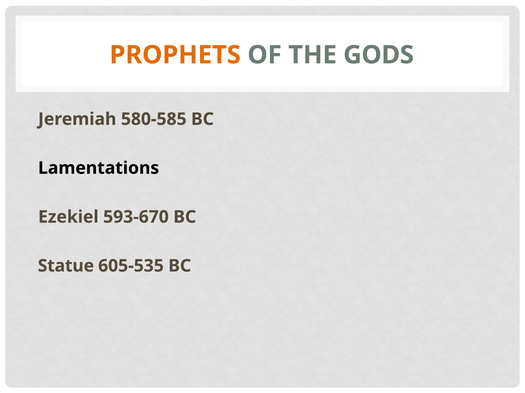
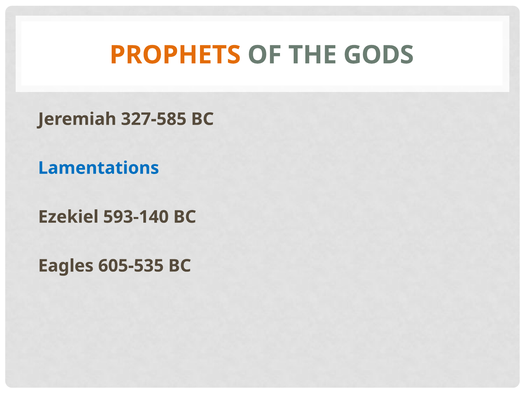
580-585: 580-585 -> 327-585 (154, 119)
Lamentations colour: black -> blue (99, 168)
593-670: 593-670 -> 593-140 (136, 217)
Statue: Statue -> Eagles (66, 266)
